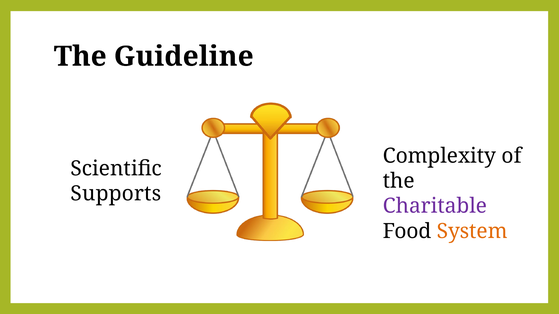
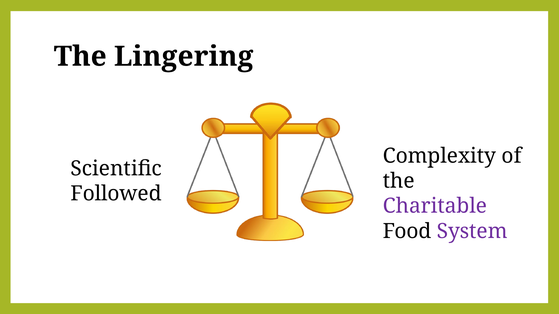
Guideline: Guideline -> Lingering (184, 57)
Supports: Supports -> Followed (116, 194)
System colour: orange -> purple (472, 231)
